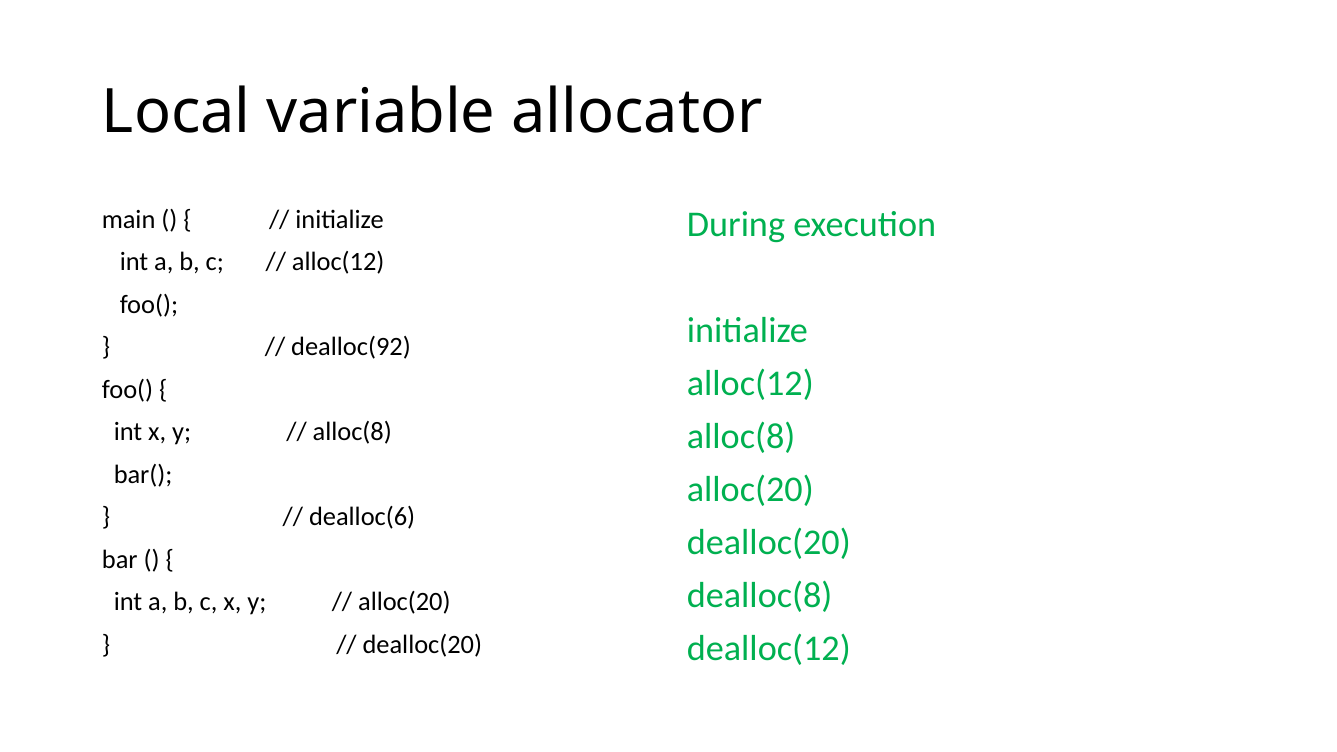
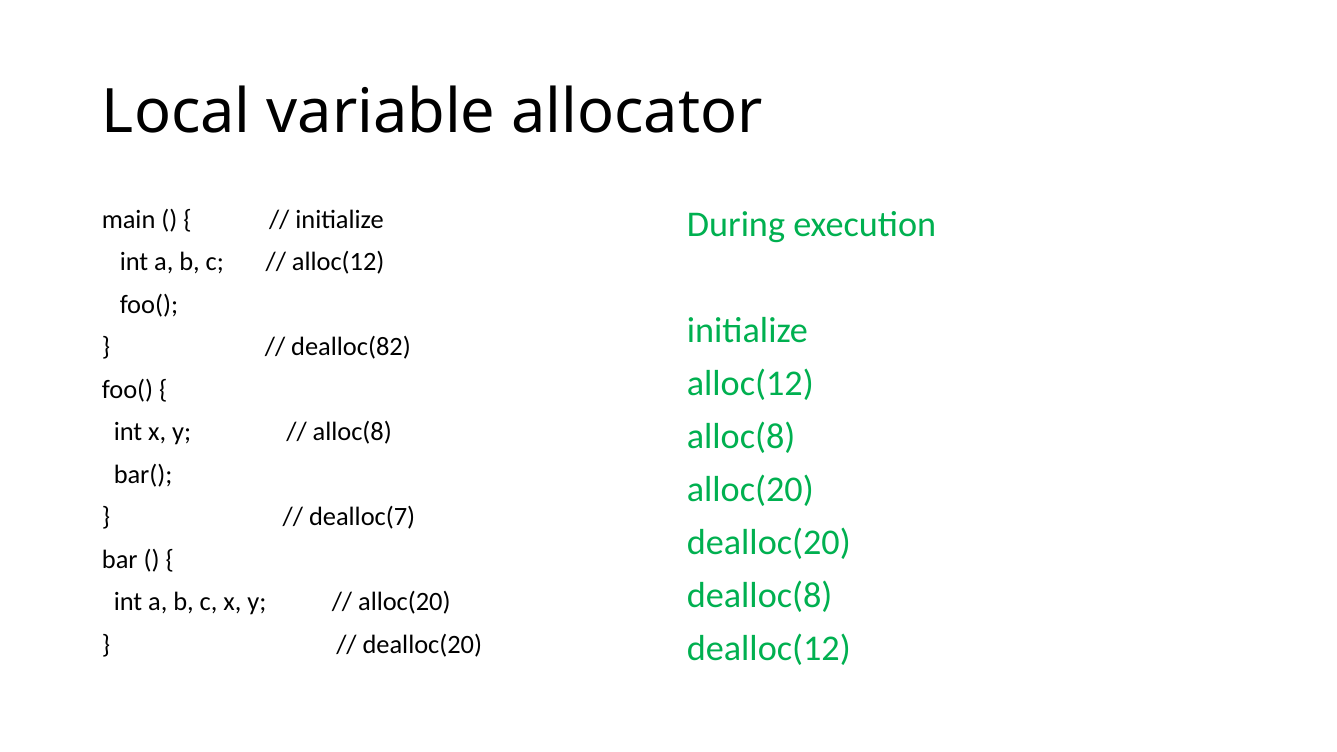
dealloc(92: dealloc(92 -> dealloc(82 (351, 347)
dealloc(6: dealloc(6 -> dealloc(7 (362, 517)
